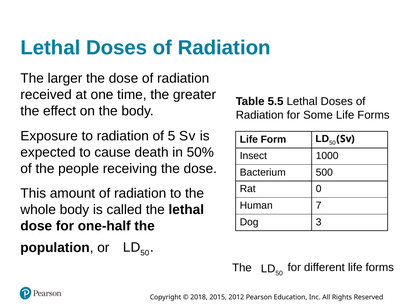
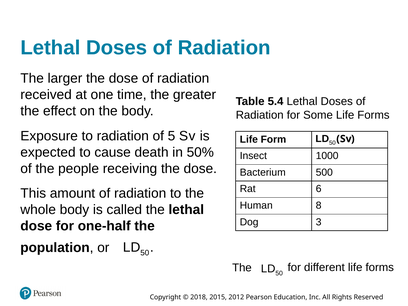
5.5: 5.5 -> 5.4 (276, 101)
0: 0 -> 6 (319, 189)
7: 7 -> 8 (319, 206)
